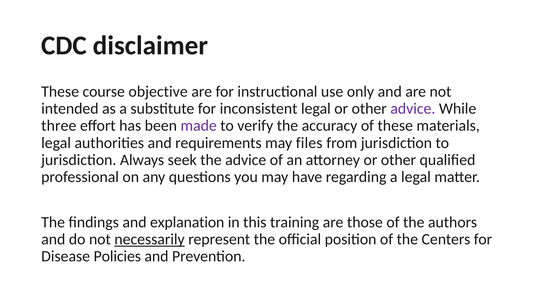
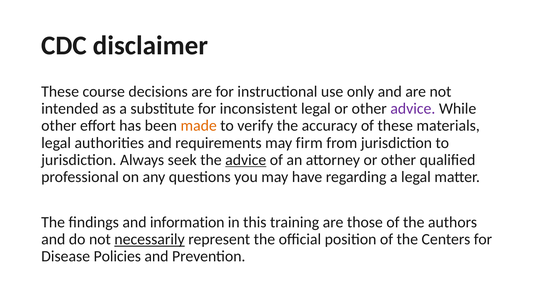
objective: objective -> decisions (158, 91)
three: three -> other (59, 125)
made colour: purple -> orange (199, 125)
files: files -> firm (309, 142)
advice underline: none -> present (246, 159)
explanation: explanation -> information (187, 222)
